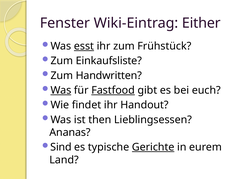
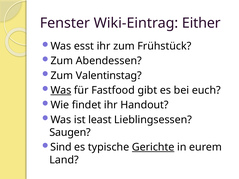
esst underline: present -> none (84, 46)
Einkaufsliste: Einkaufsliste -> Abendessen (109, 61)
Handwritten: Handwritten -> Valentinstag (109, 76)
Fastfood underline: present -> none (113, 90)
then: then -> least (100, 120)
Ananas: Ananas -> Saugen (70, 133)
